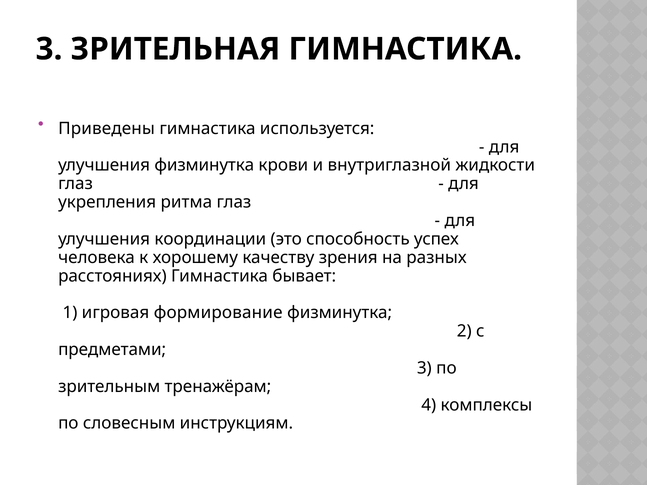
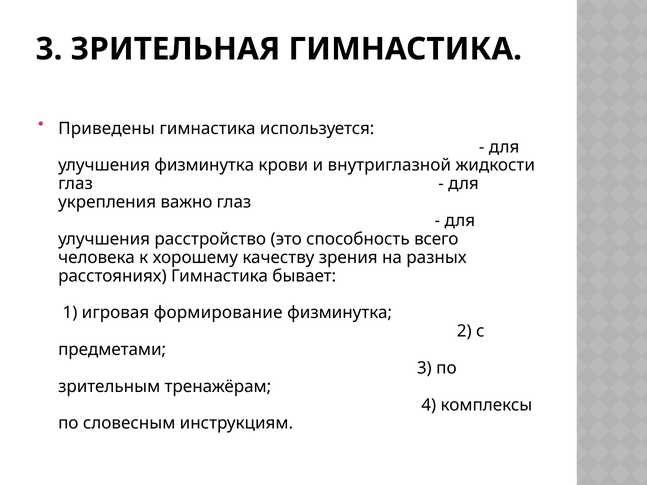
ритма: ритма -> важно (186, 202)
координации: координации -> расстройство (210, 239)
успех: успех -> всего (436, 239)
